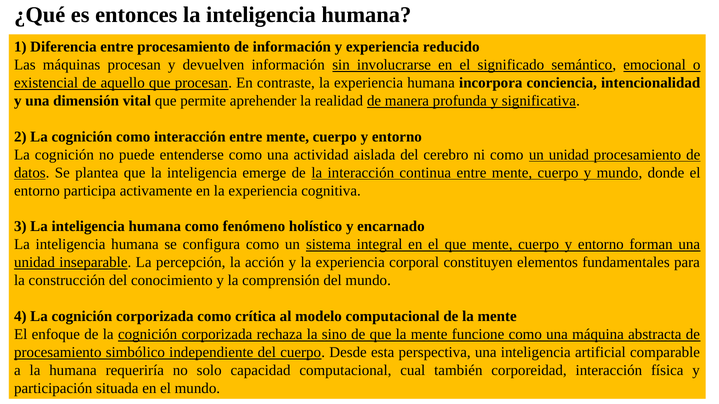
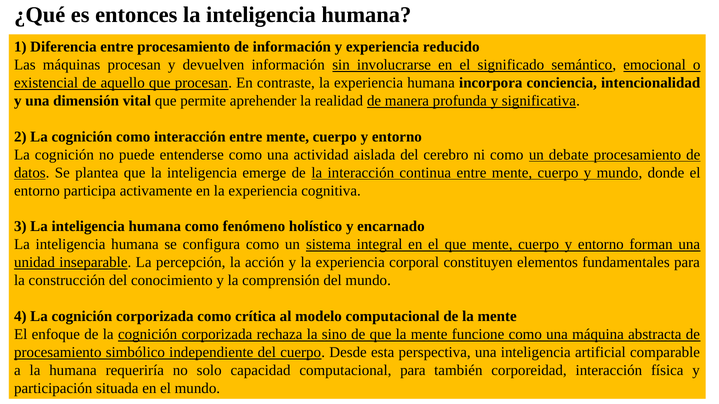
un unidad: unidad -> debate (569, 155)
computacional cual: cual -> para (413, 371)
